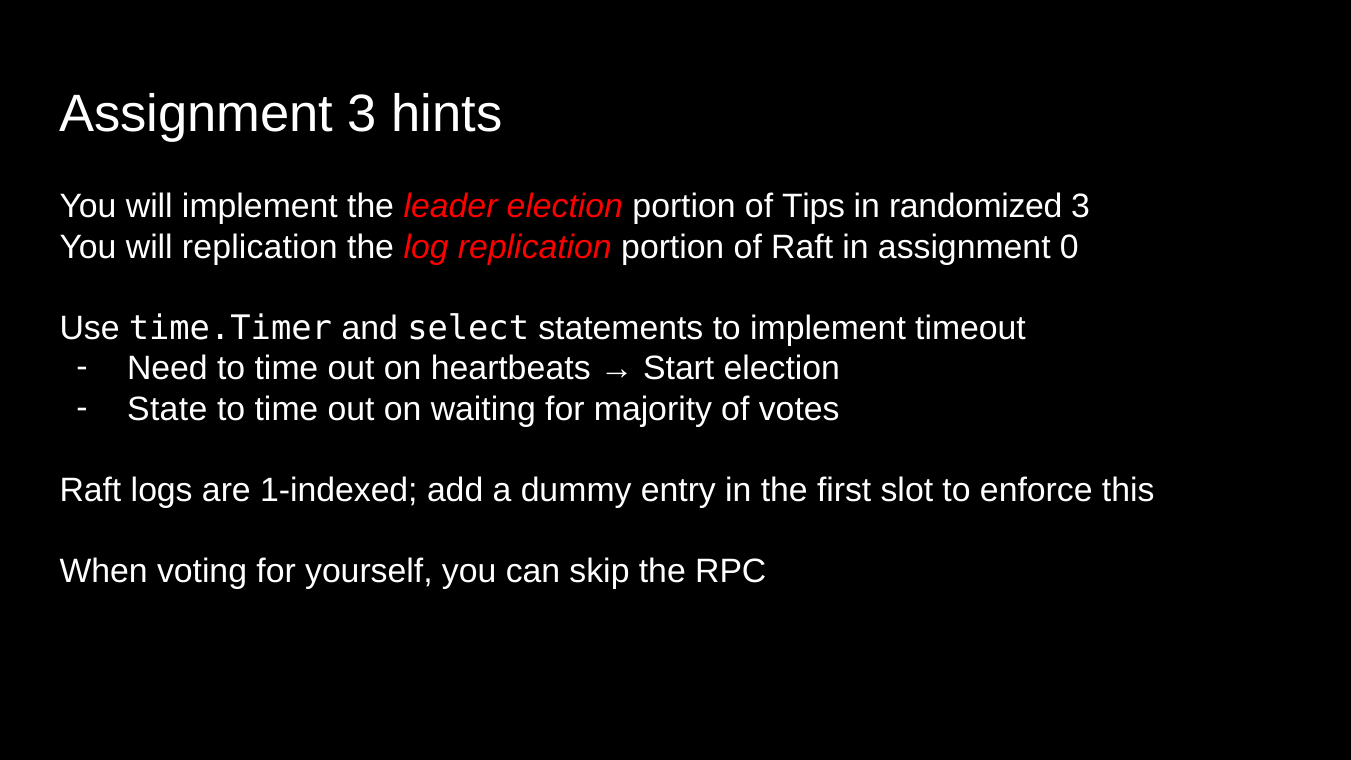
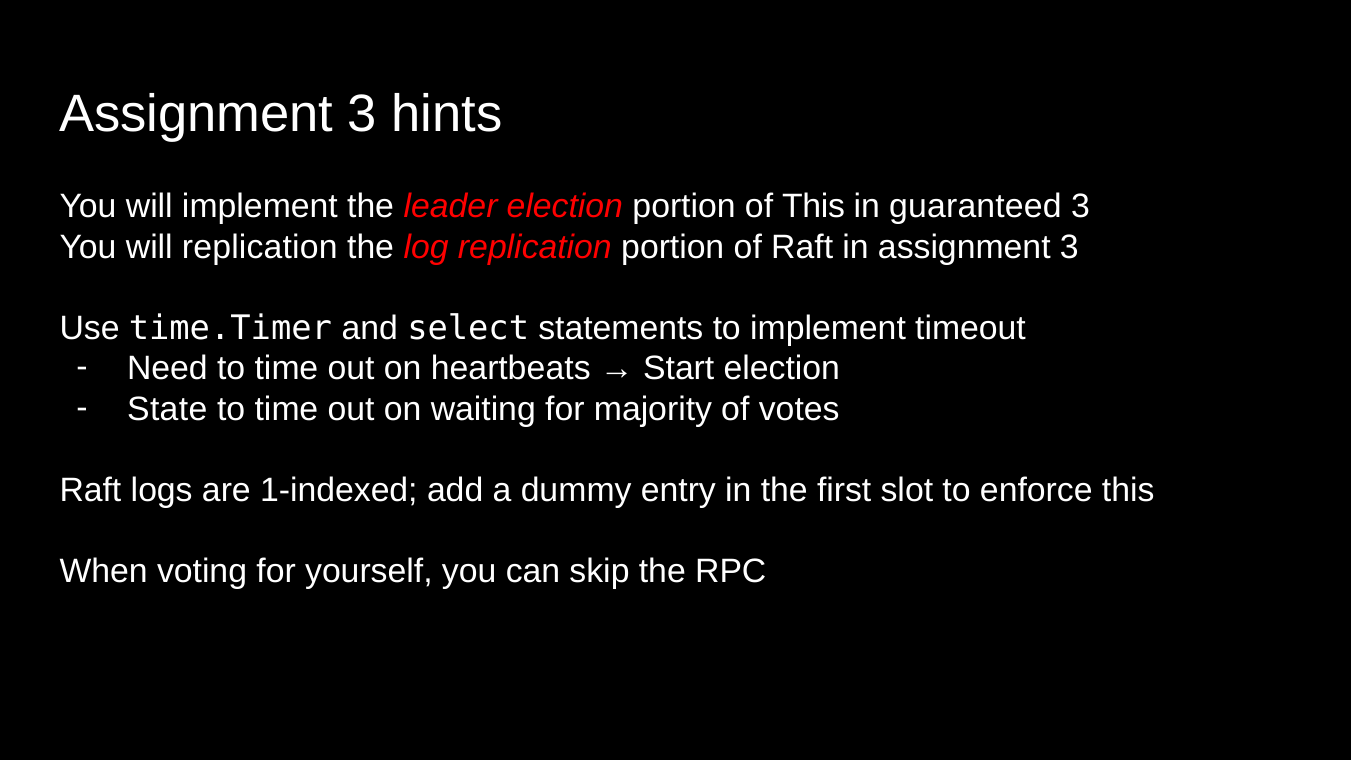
of Tips: Tips -> This (814, 206)
randomized: randomized -> guaranteed (975, 206)
in assignment 0: 0 -> 3 (1069, 247)
